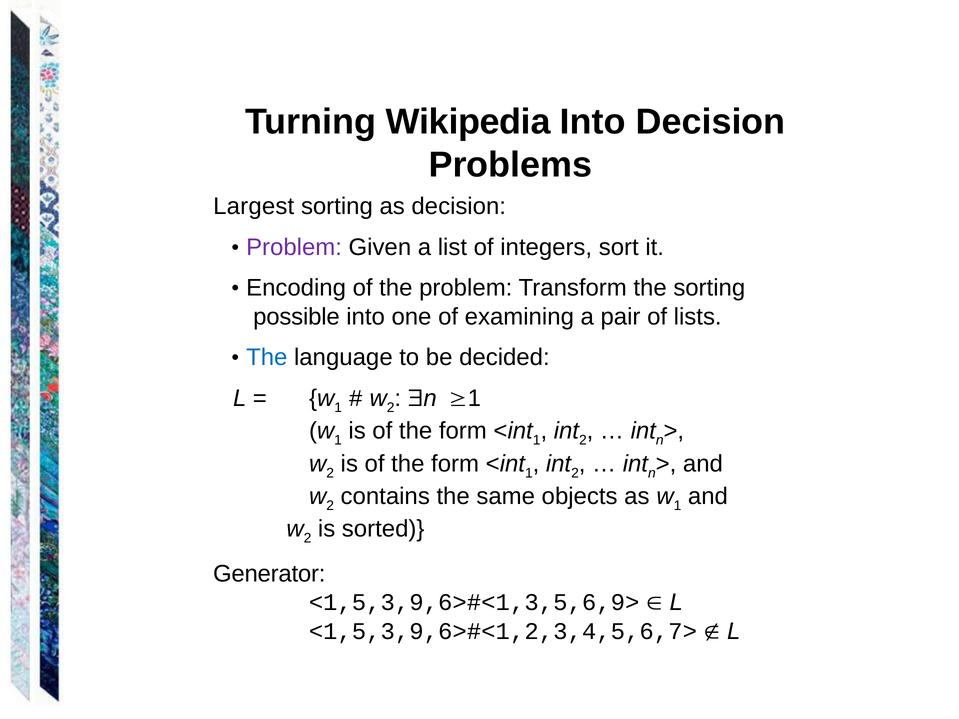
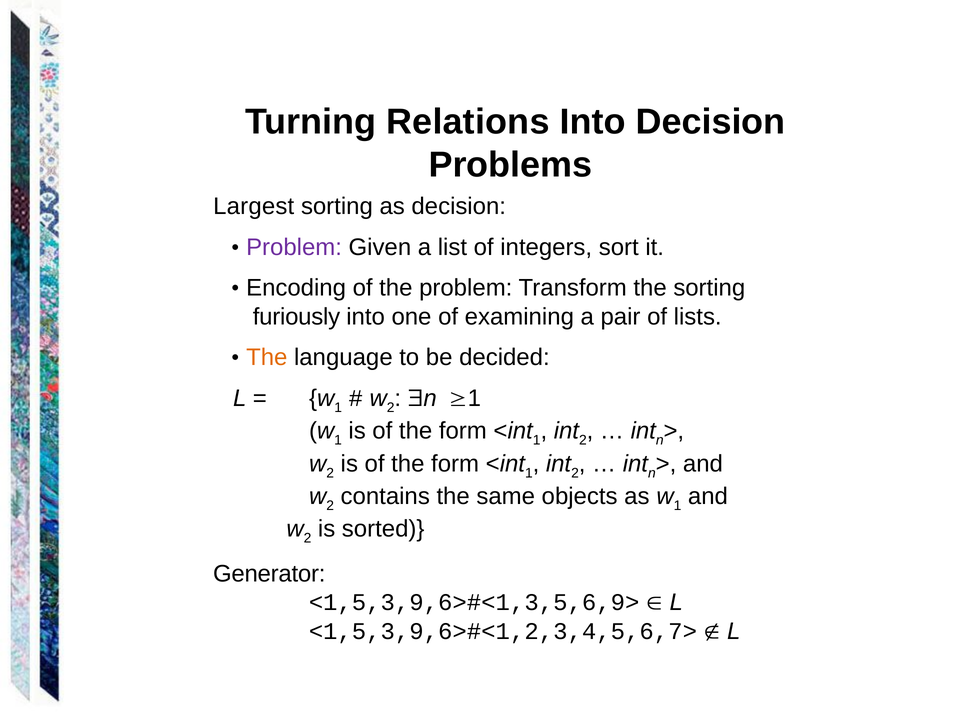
Wikipedia: Wikipedia -> Relations (468, 122)
possible: possible -> furiously (296, 317)
The colour: blue -> orange (267, 358)
